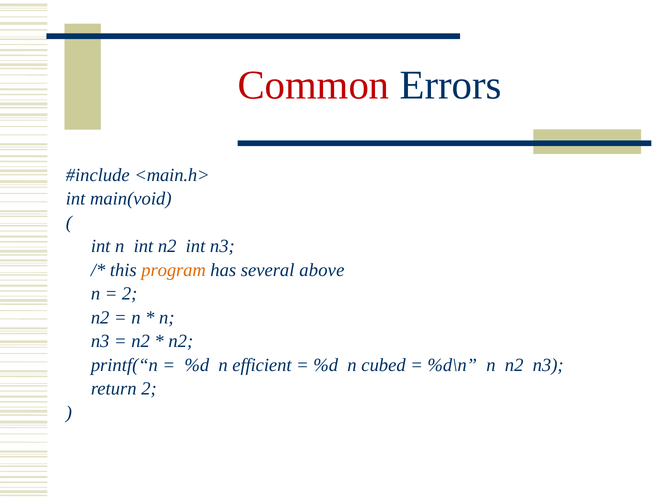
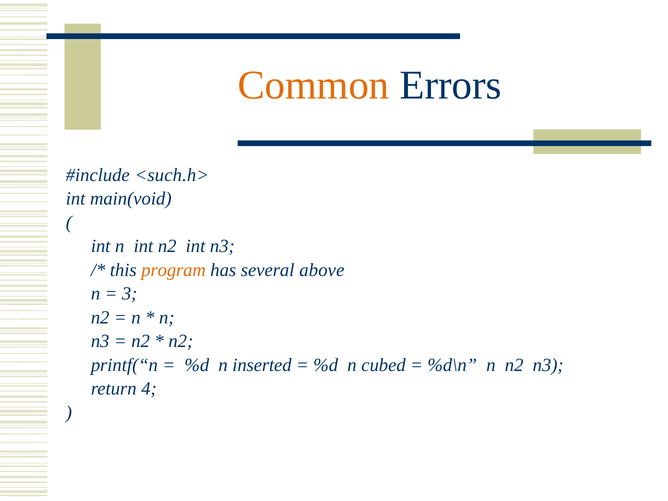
Common colour: red -> orange (313, 85)
<main.h>: <main.h> -> <such.h> (172, 175)
2: 2 -> 3 (130, 294)
efficient: efficient -> inserted (262, 365)
return 2: 2 -> 4 (149, 389)
